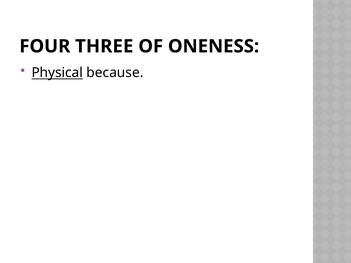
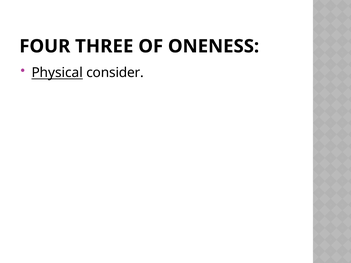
because: because -> consider (115, 73)
